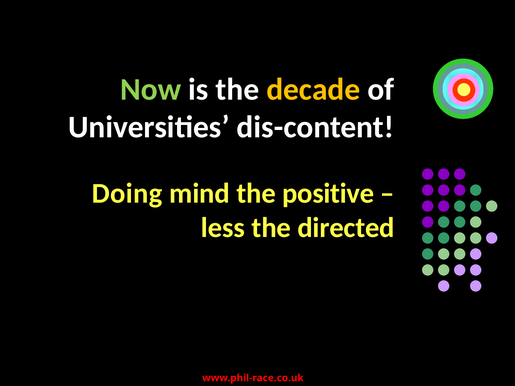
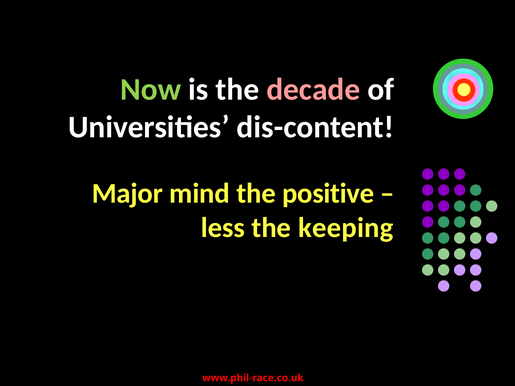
decade colour: yellow -> pink (313, 89)
Doing: Doing -> Major (127, 193)
directed: directed -> keeping (346, 228)
